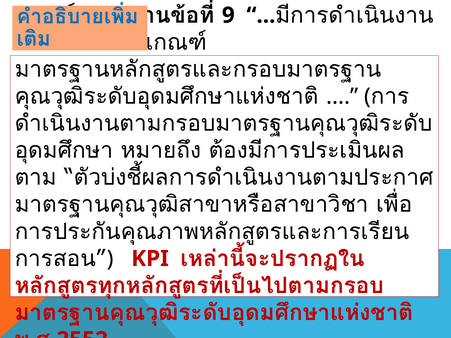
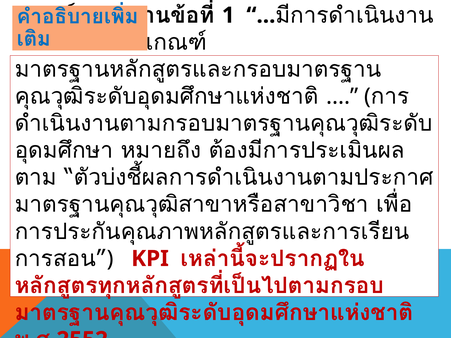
9: 9 -> 1 (228, 15)
